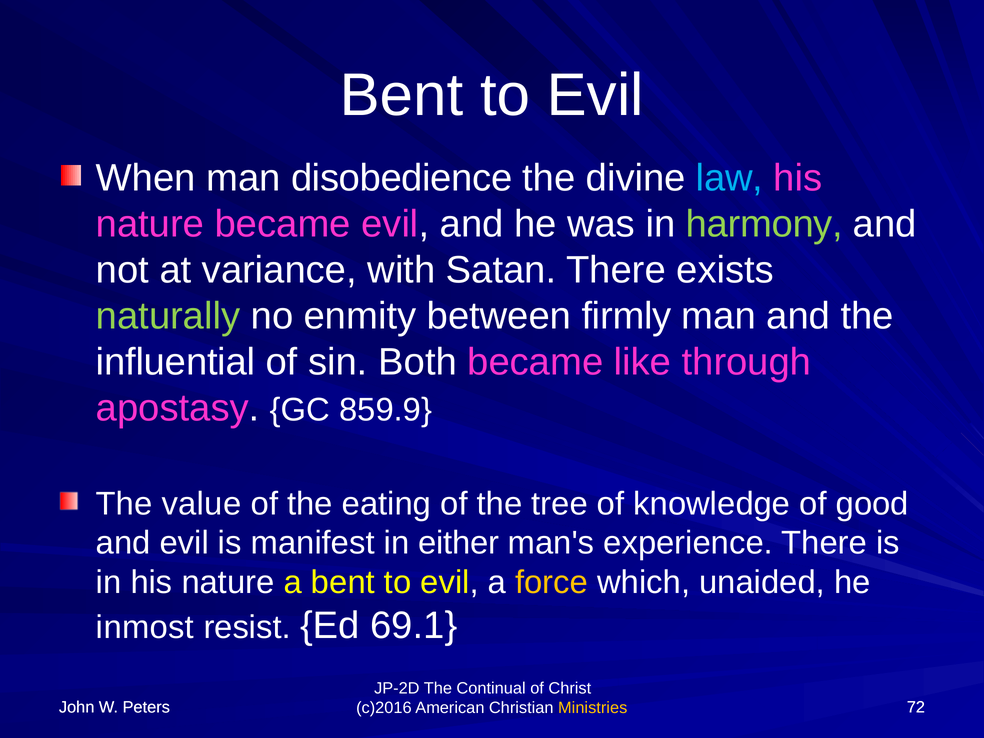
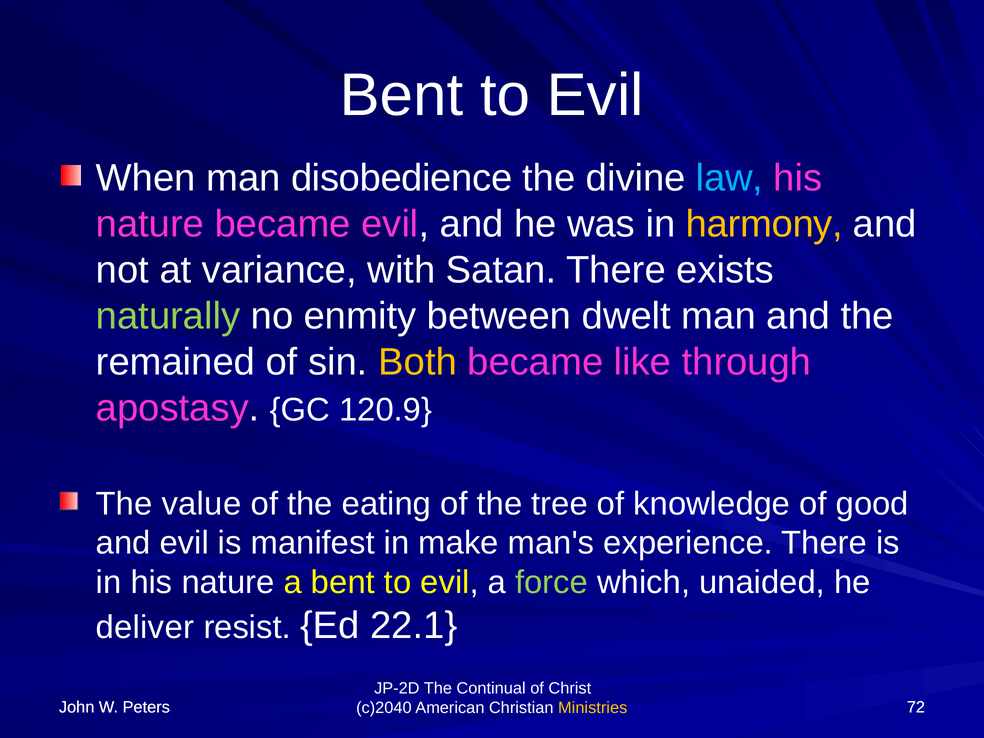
harmony colour: light green -> yellow (764, 224)
firmly: firmly -> dwelt (626, 316)
influential: influential -> remained (176, 362)
Both colour: white -> yellow (418, 362)
859.9: 859.9 -> 120.9 (386, 410)
either: either -> make (459, 543)
force colour: yellow -> light green (552, 582)
inmost: inmost -> deliver (145, 627)
69.1: 69.1 -> 22.1 (414, 625)
c)2016: c)2016 -> c)2040 (384, 708)
